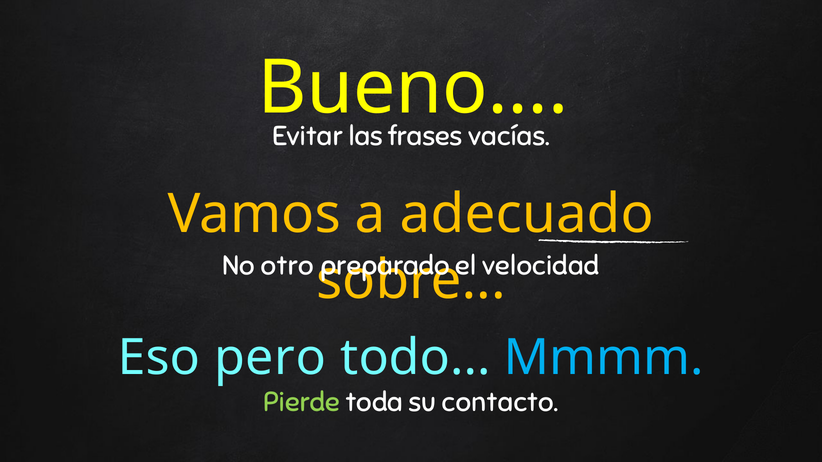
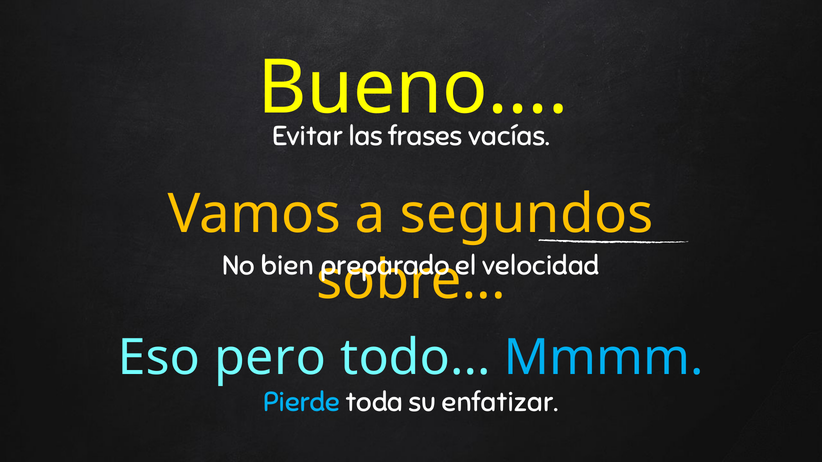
adecuado: adecuado -> segundos (527, 215)
otro: otro -> bien (287, 266)
Pierde colour: light green -> light blue (302, 402)
contacto: contacto -> enfatizar (500, 402)
